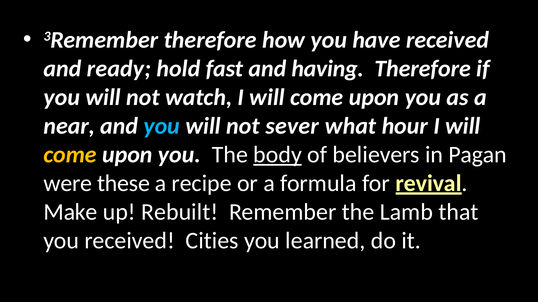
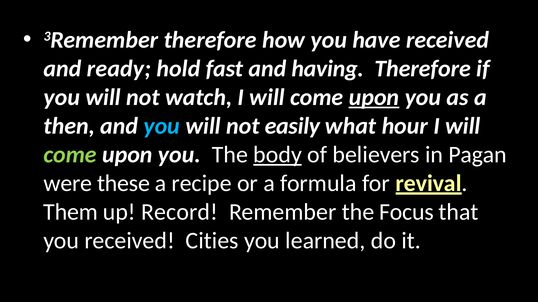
upon underline: none -> present (374, 97)
near: near -> then (69, 126)
sever: sever -> easily (292, 126)
come colour: yellow -> light green (70, 155)
Make: Make -> Them (71, 212)
Rebuilt: Rebuilt -> Record (180, 212)
Lamb: Lamb -> Focus (407, 212)
